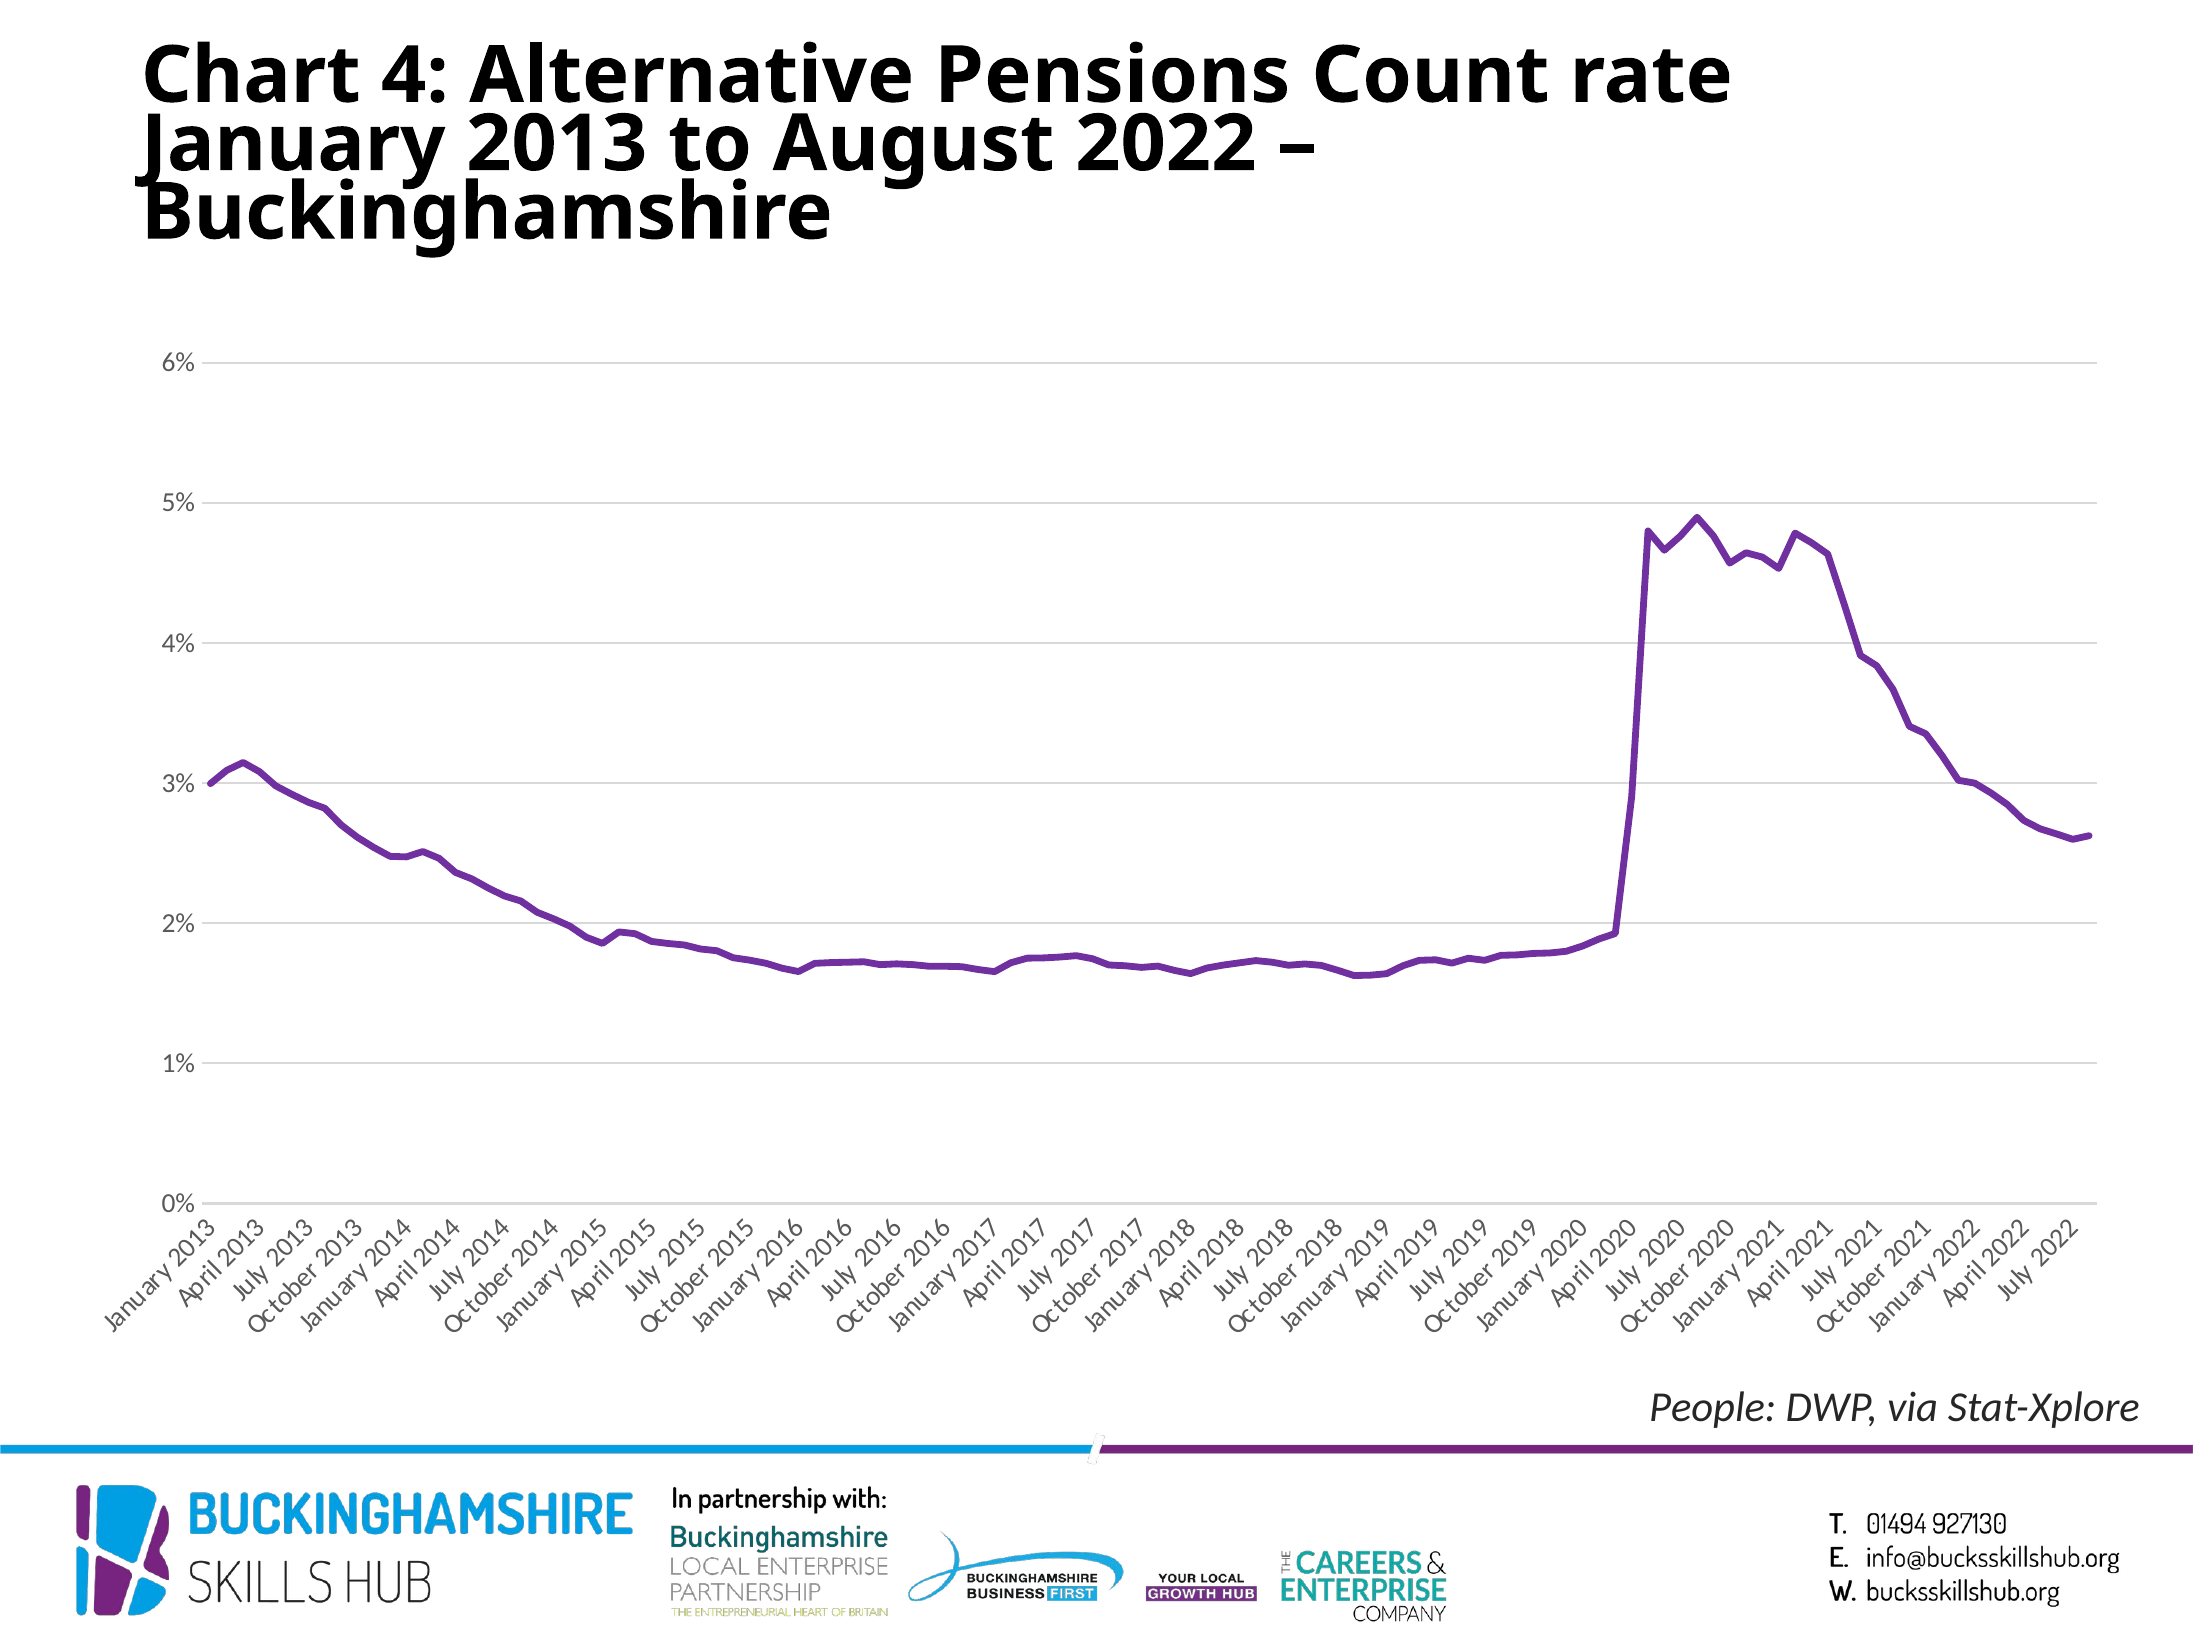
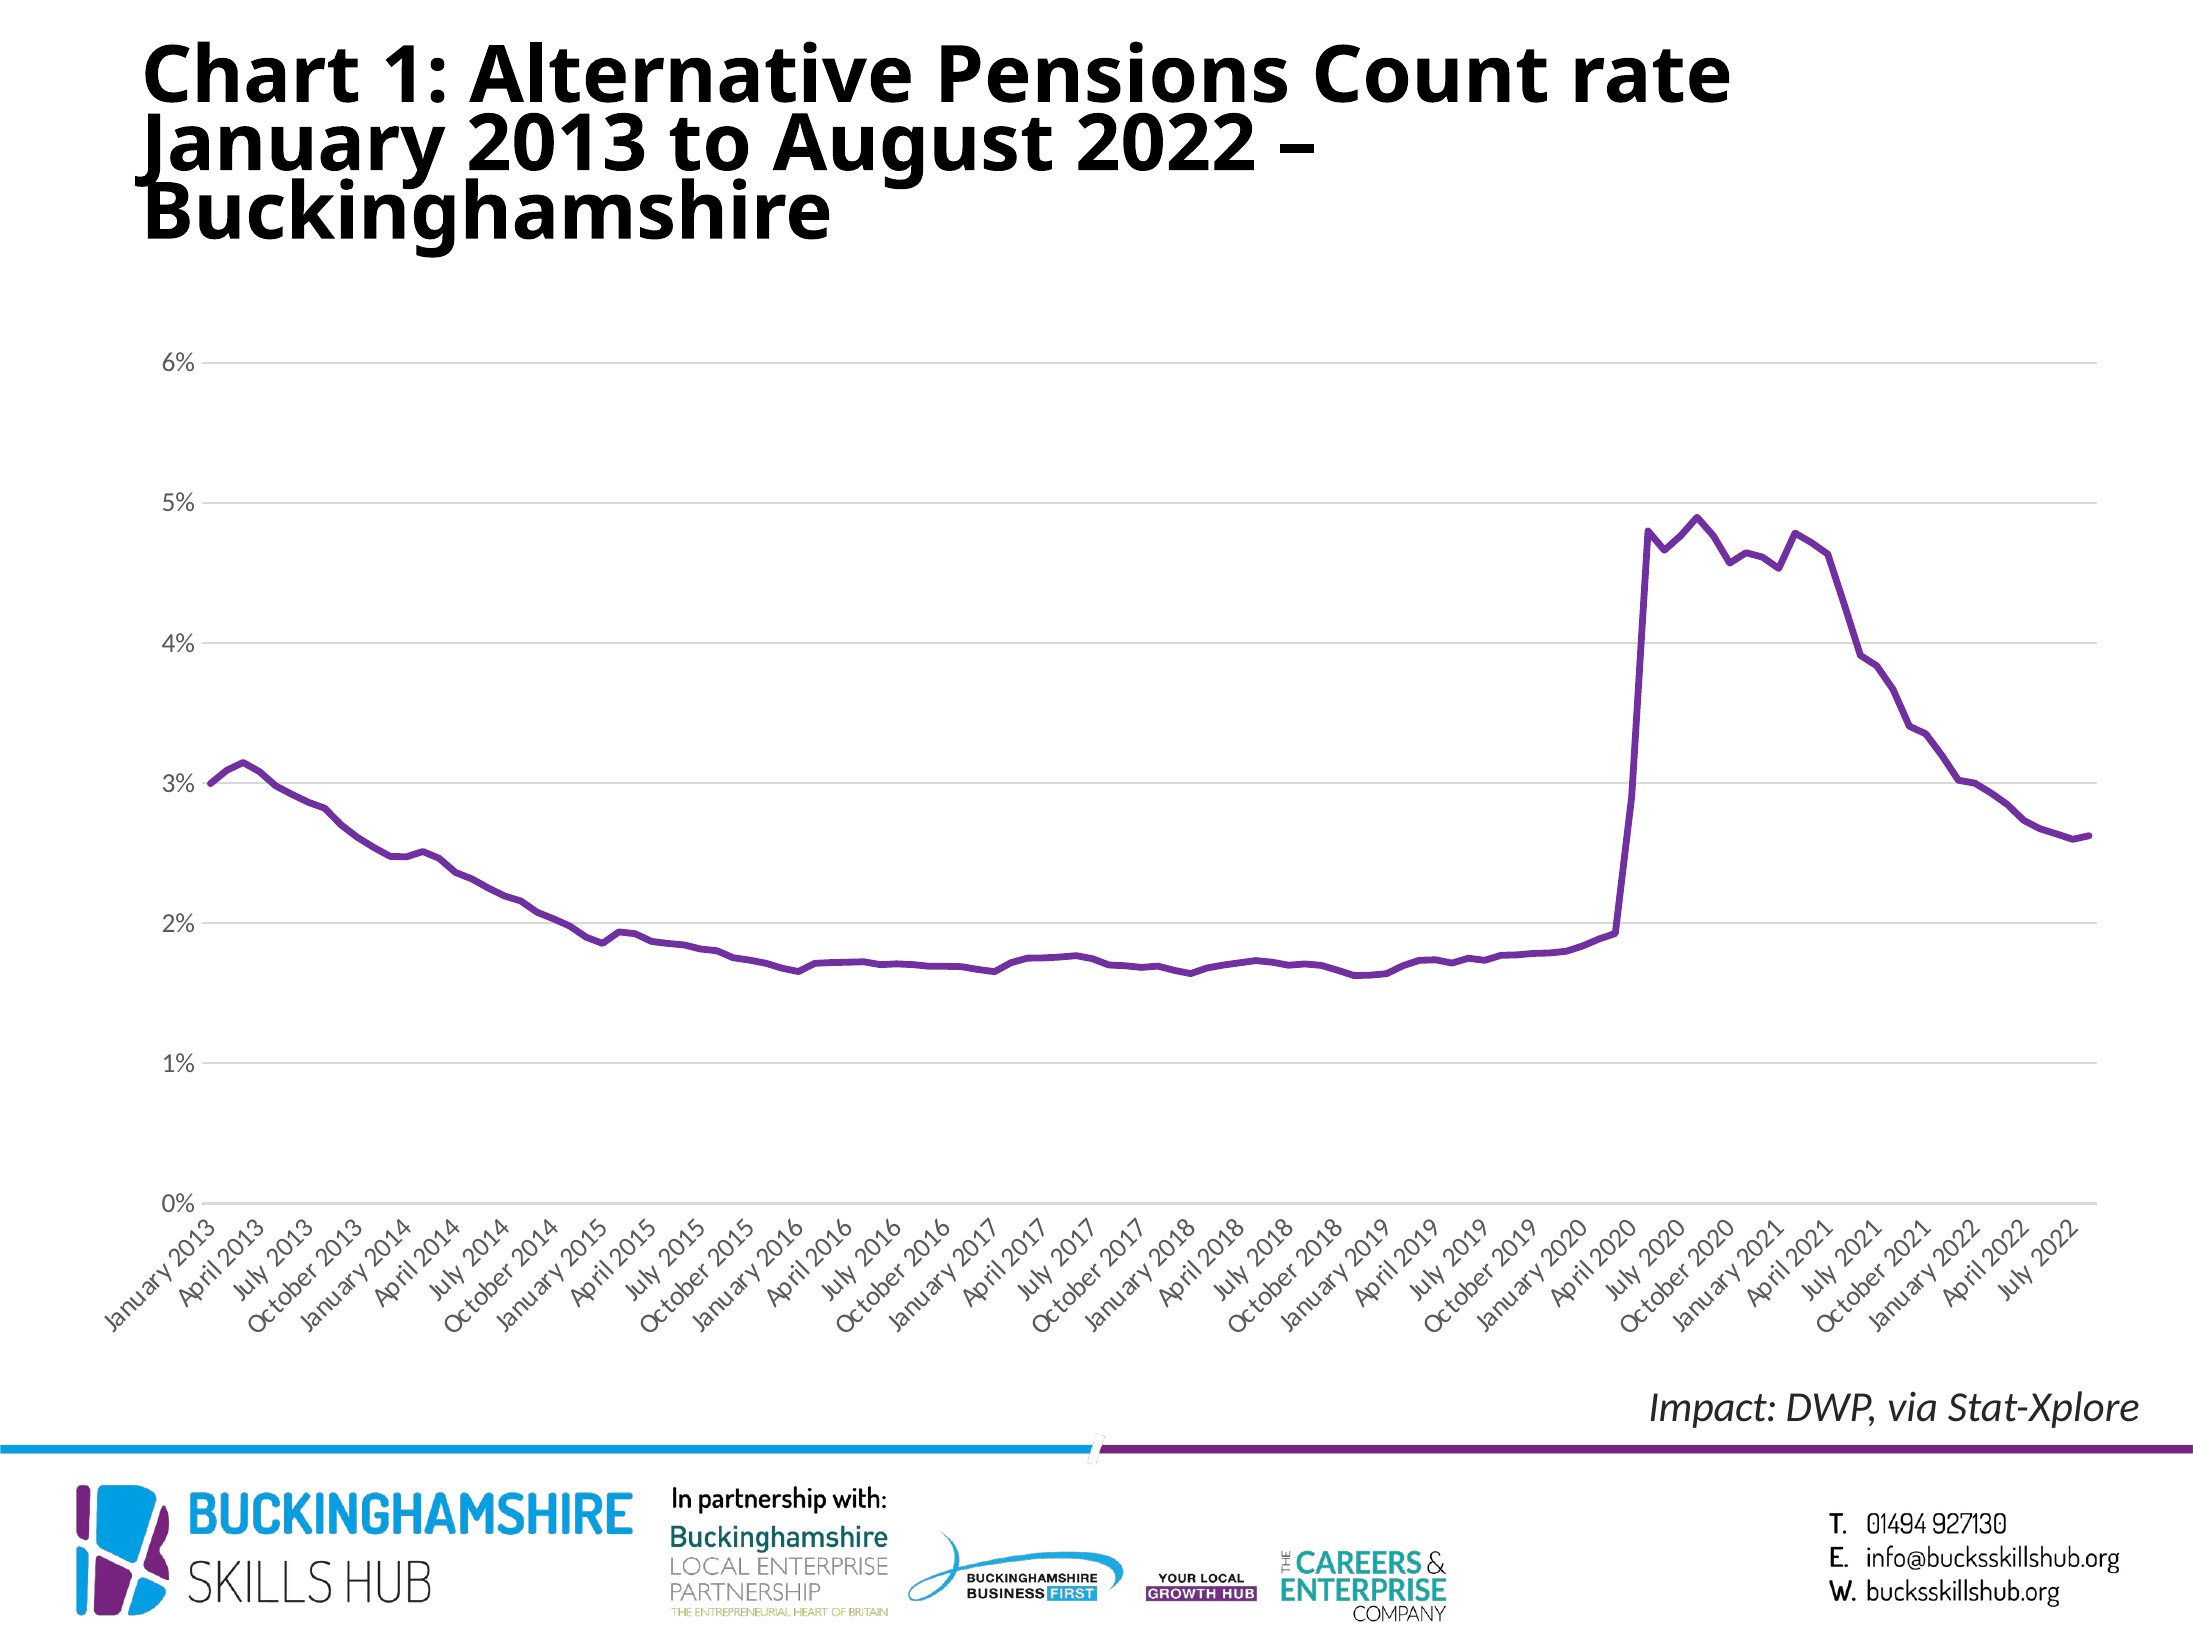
Chart 4: 4 -> 1 (415, 76)
People: People -> Impact (1713, 1407)
